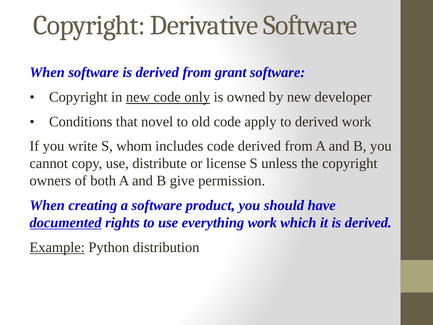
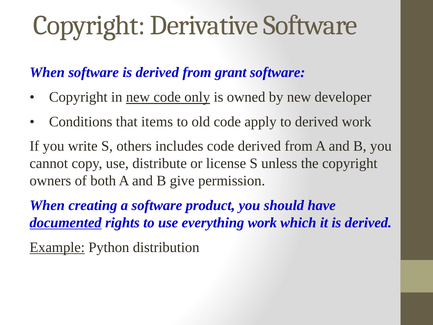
novel: novel -> items (157, 122)
whom: whom -> others (134, 146)
